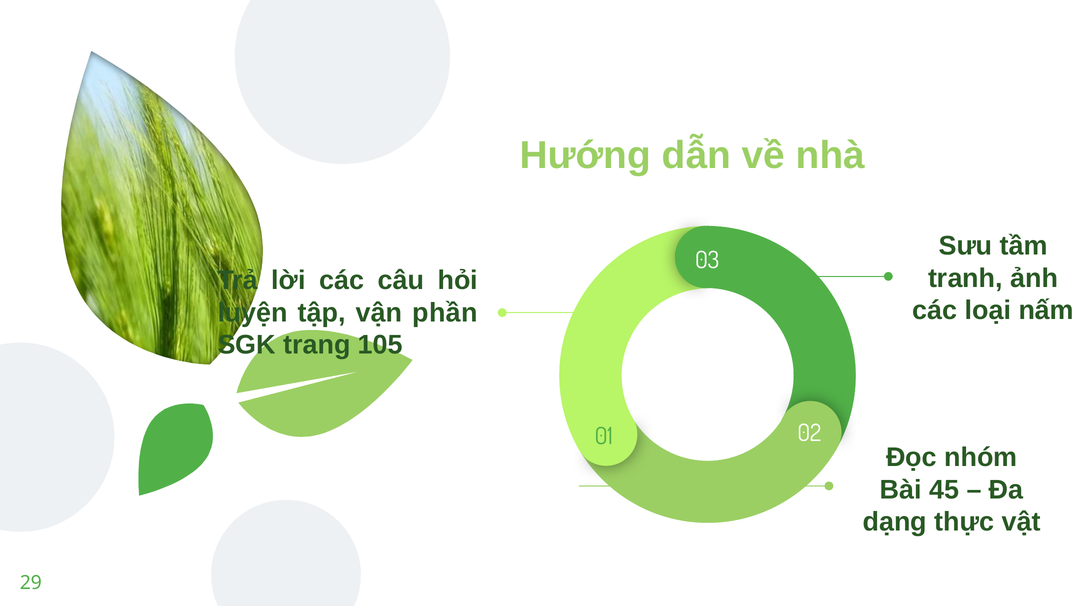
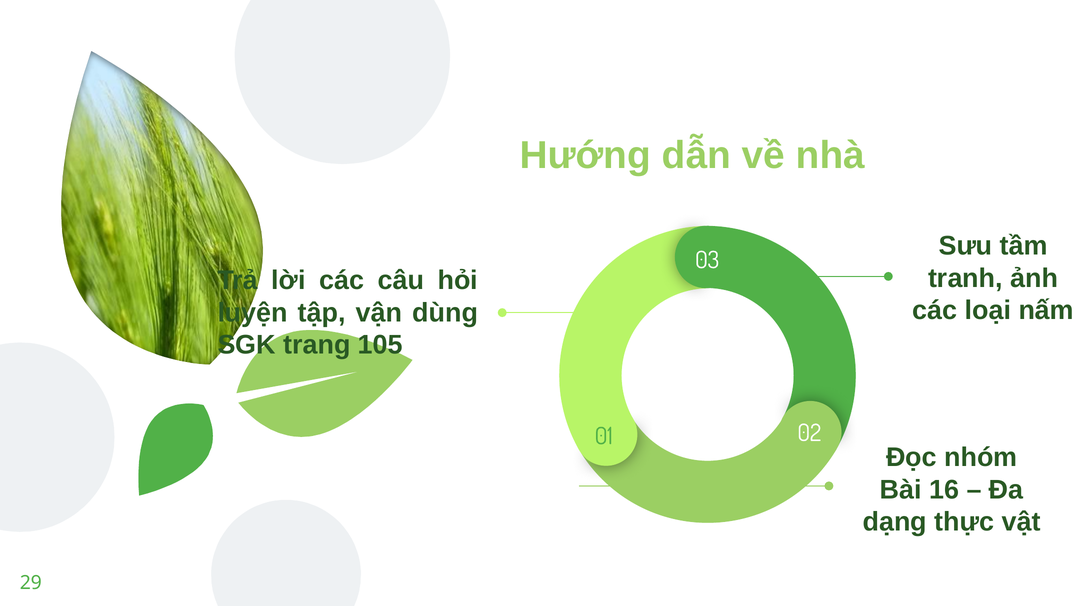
phần: phần -> dùng (445, 313)
45: 45 -> 16 (944, 490)
